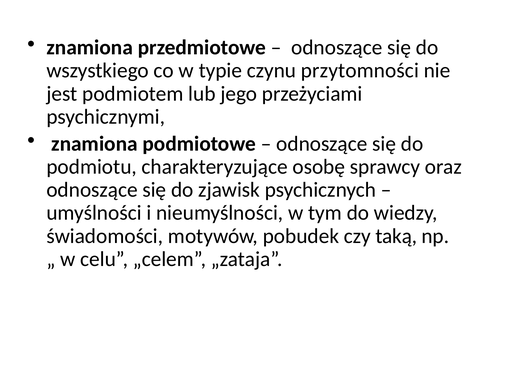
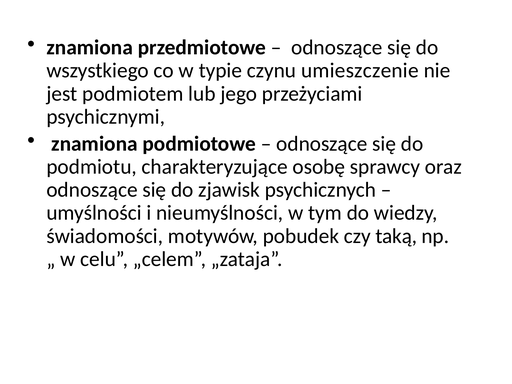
przytomności: przytomności -> umieszczenie (360, 71)
